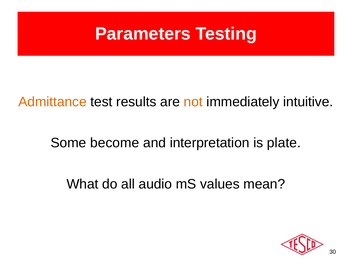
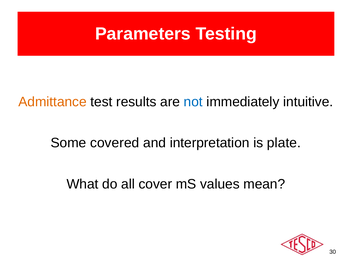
not colour: orange -> blue (193, 102)
become: become -> covered (115, 143)
audio: audio -> cover (155, 184)
